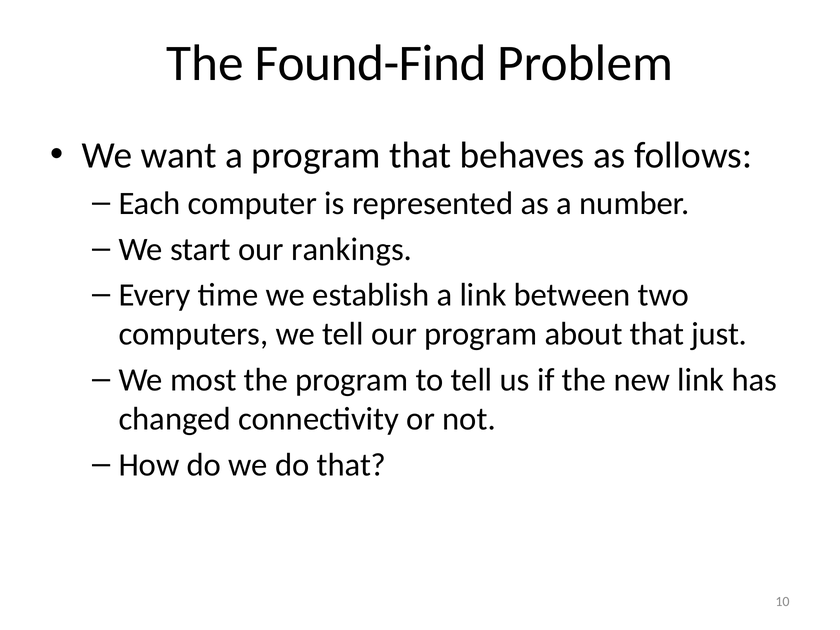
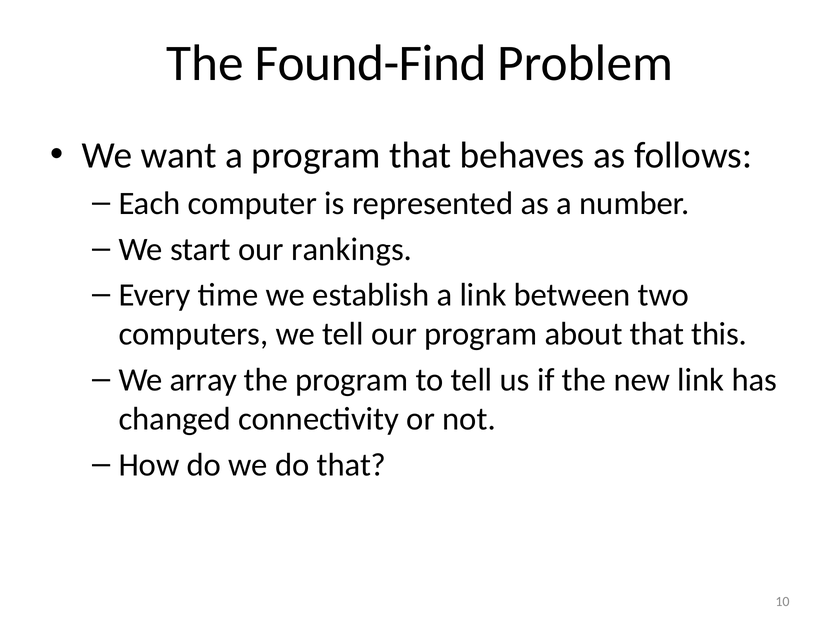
just: just -> this (719, 334)
most: most -> array (203, 380)
